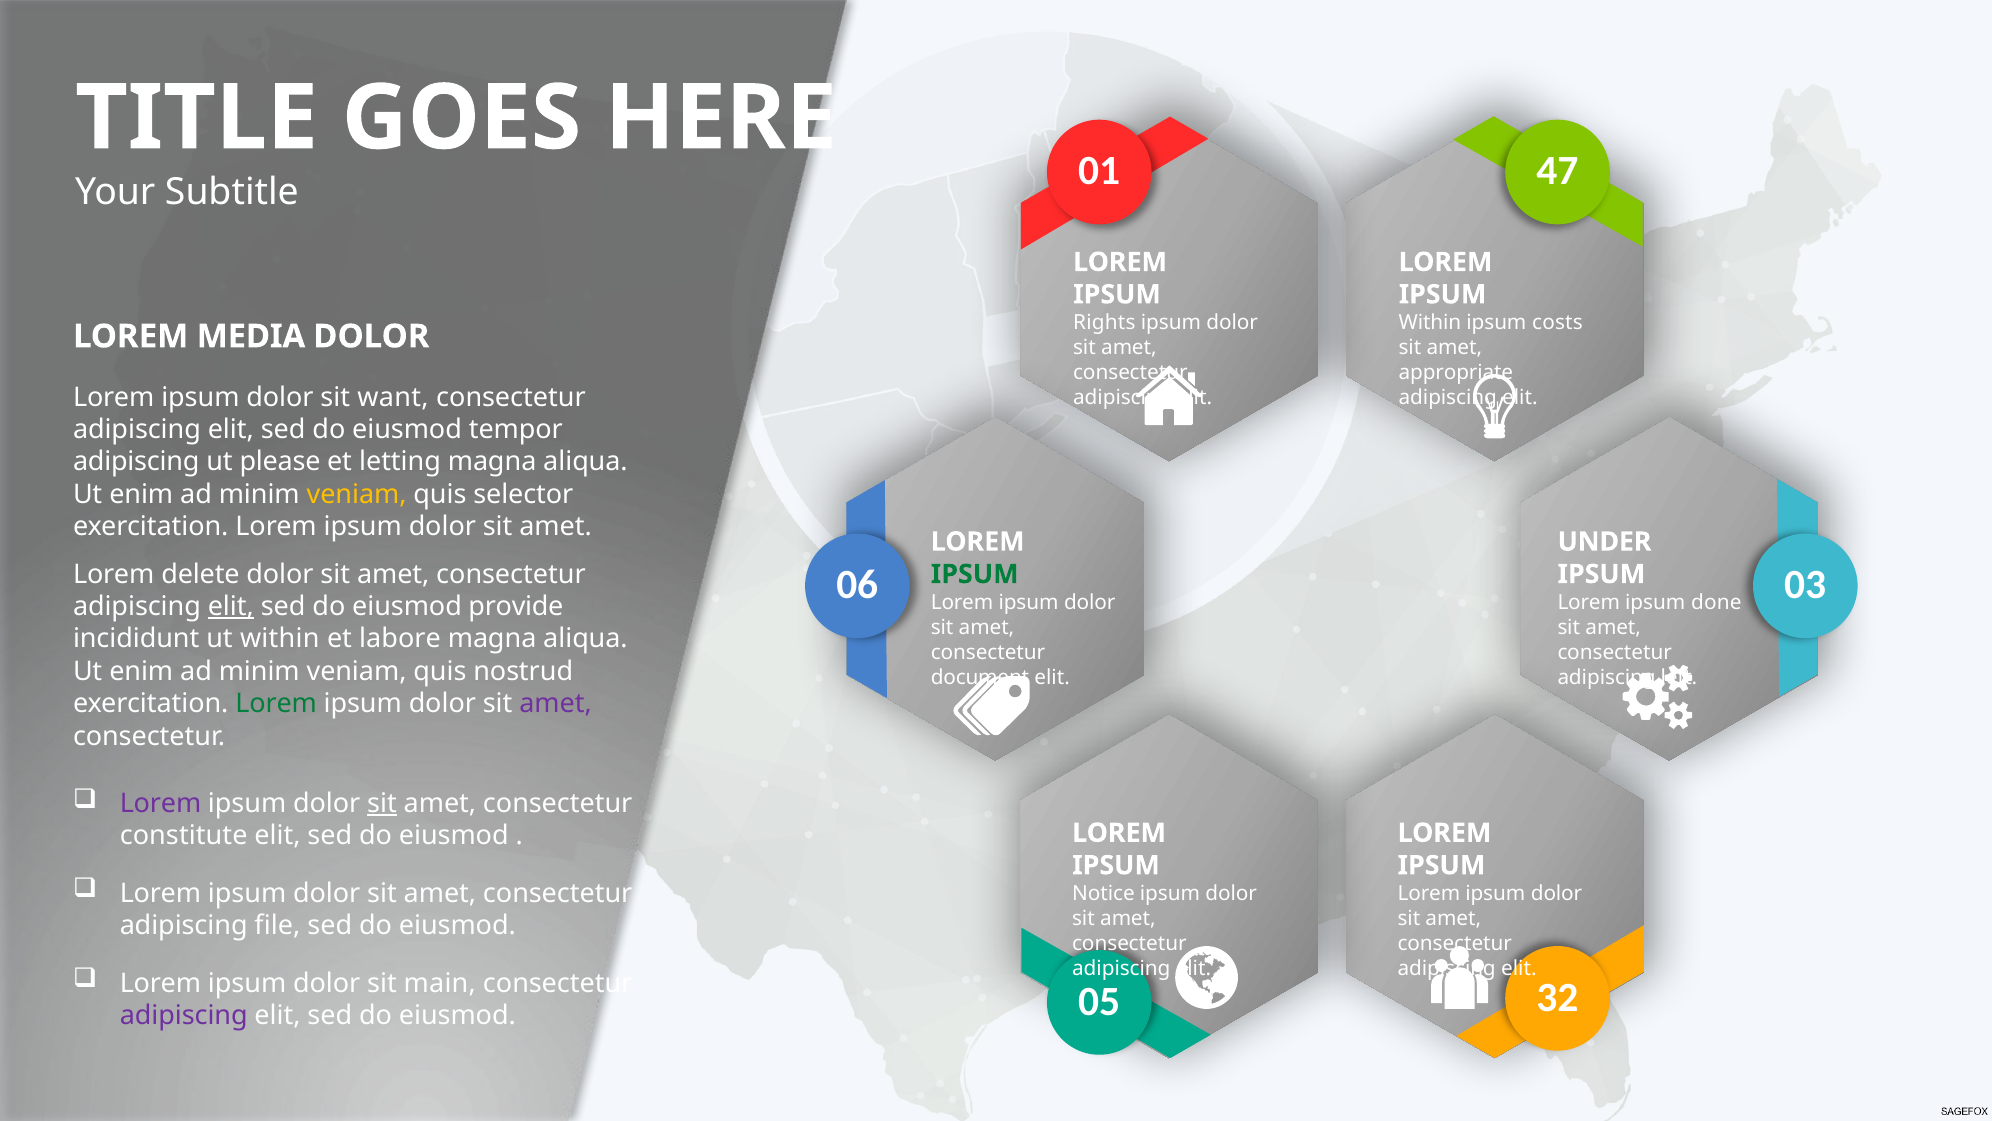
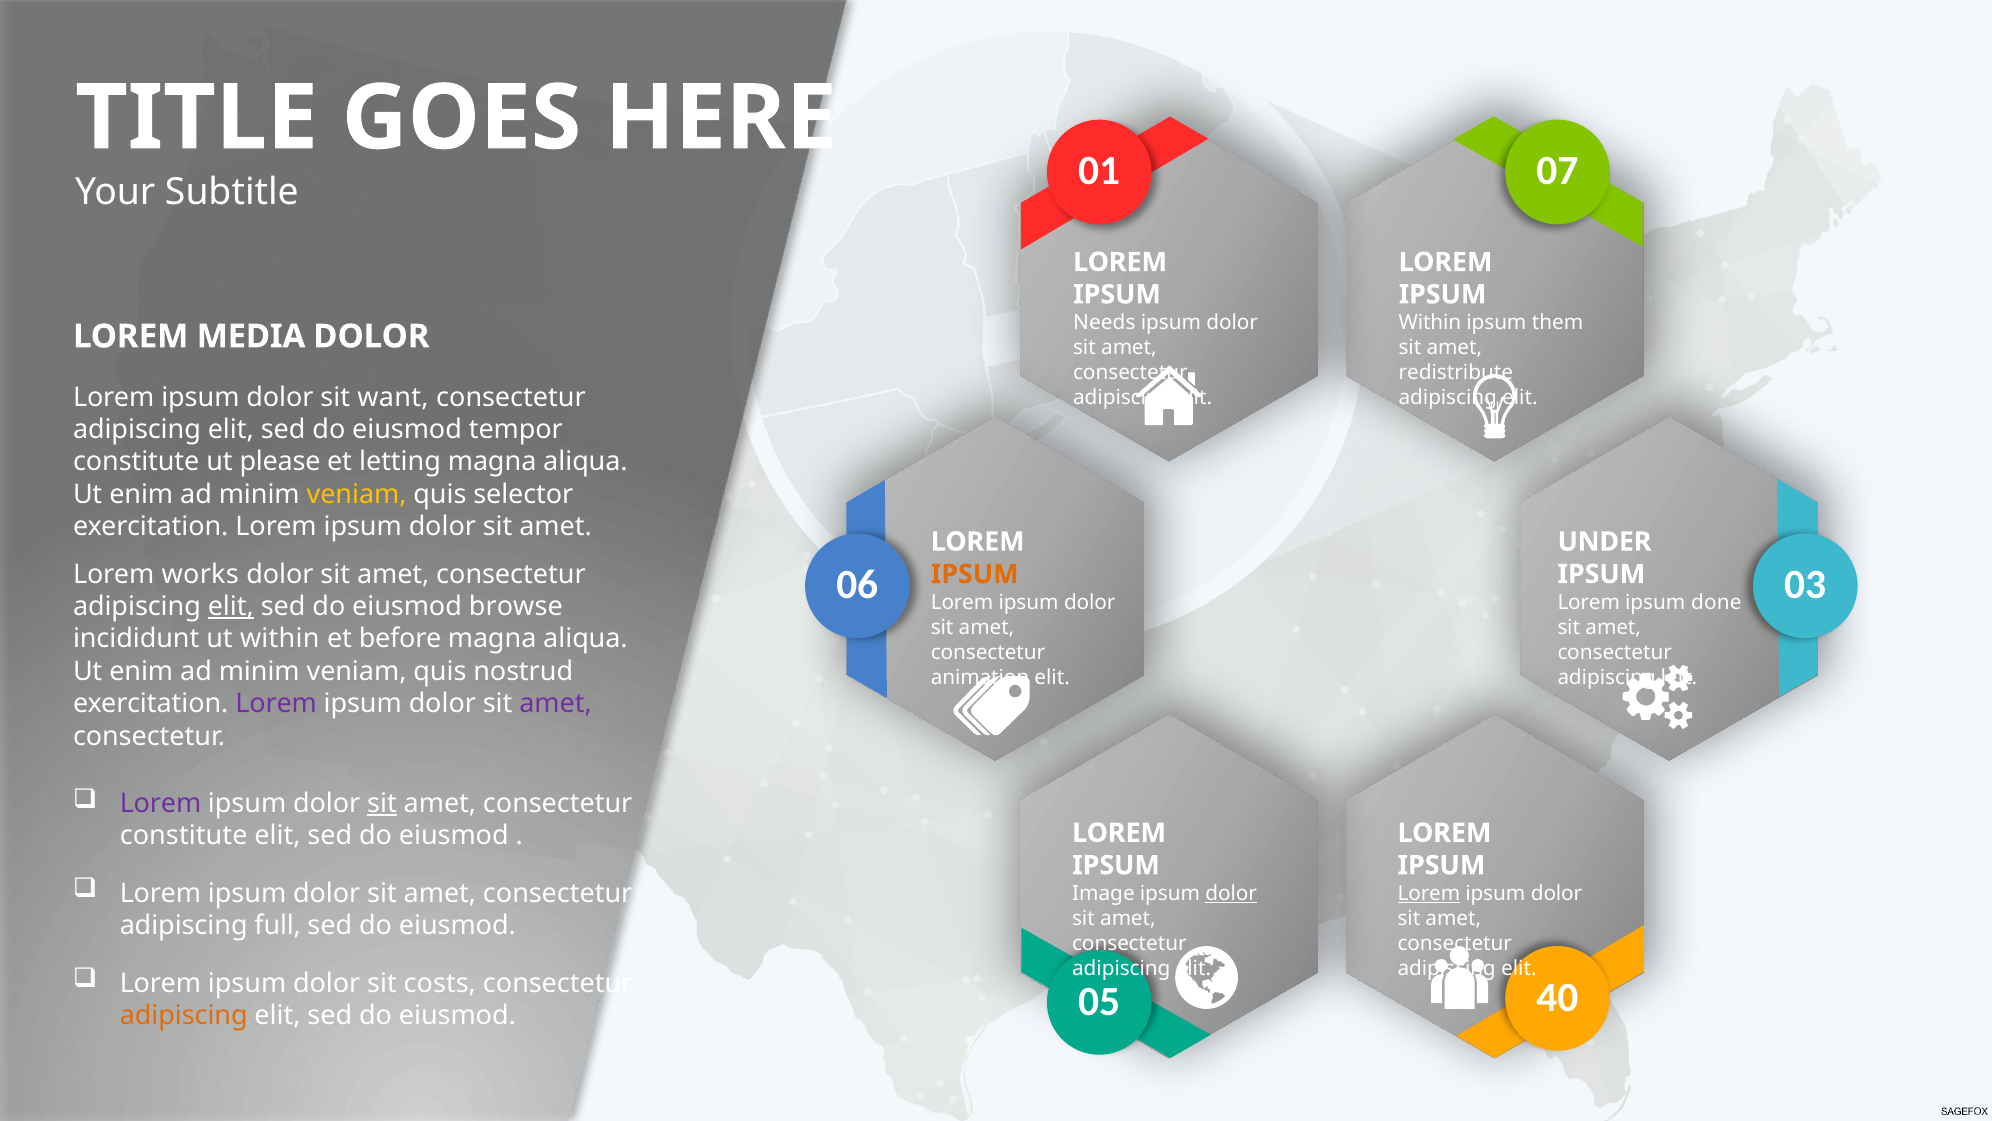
47: 47 -> 07 (1557, 171)
Rights: Rights -> Needs (1104, 323)
costs: costs -> them (1558, 323)
appropriate: appropriate -> redistribute (1456, 373)
adipiscing: adipiscing -> constitute (136, 462)
delete: delete -> works (200, 574)
IPSUM colour: green -> orange (975, 574)
provide: provide -> browse (516, 606)
labore: labore -> before (400, 639)
document: document -> animation (980, 677)
Lorem colour: green -> purple (276, 704)
Notice: Notice -> Image (1103, 893)
dolor underline: none -> present (1231, 893)
Lorem underline: none -> present (1429, 893)
file: file -> full (278, 925)
main: main -> costs (440, 983)
32: 32 -> 40 (1557, 997)
adipiscing colour: purple -> orange (184, 1015)
